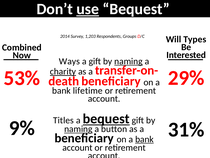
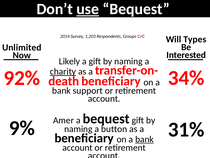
Combined: Combined -> Unlimited (22, 47)
Ways: Ways -> Likely (70, 61)
naming underline: present -> none (128, 61)
29%: 29% -> 34% (186, 78)
53%: 53% -> 92% (22, 78)
lifetime: lifetime -> support (88, 90)
Titles: Titles -> Amer (63, 120)
bequest underline: present -> none (106, 118)
naming underline: present -> none (78, 129)
